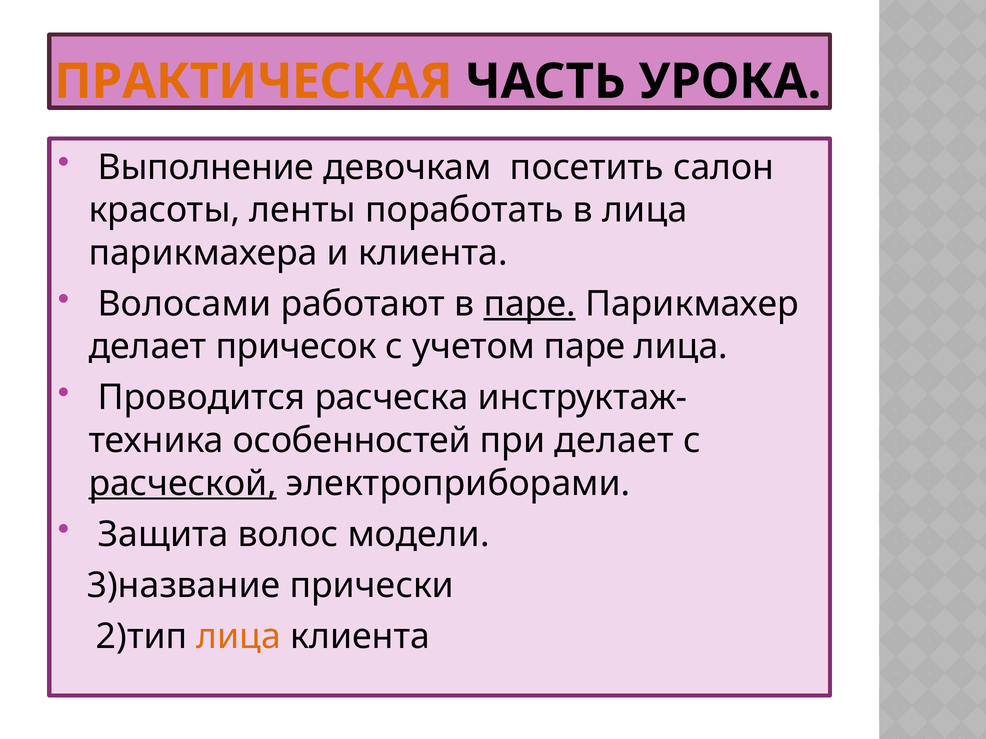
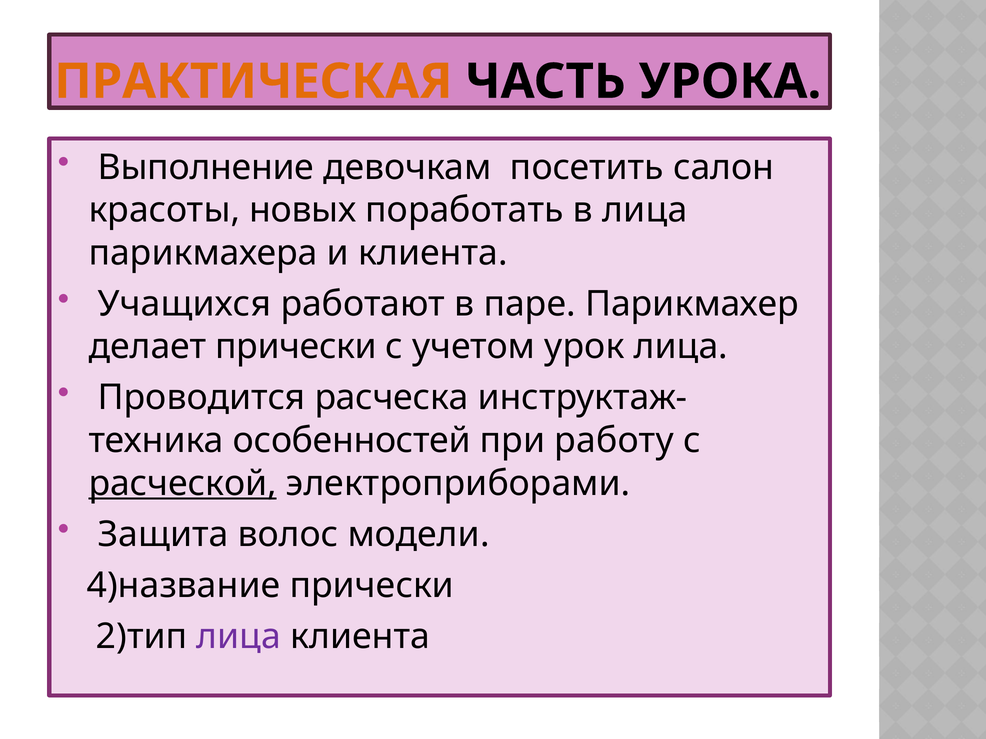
ленты: ленты -> новых (303, 210)
Волосами: Волосами -> Учащихся (184, 304)
паре underline: present -> none (530, 304)
делает причесок: причесок -> прически (296, 347)
учетом паре: паре -> урок (584, 347)
при делает: делает -> работу (614, 441)
3)название: 3)название -> 4)название (184, 586)
лица colour: orange -> purple (239, 637)
